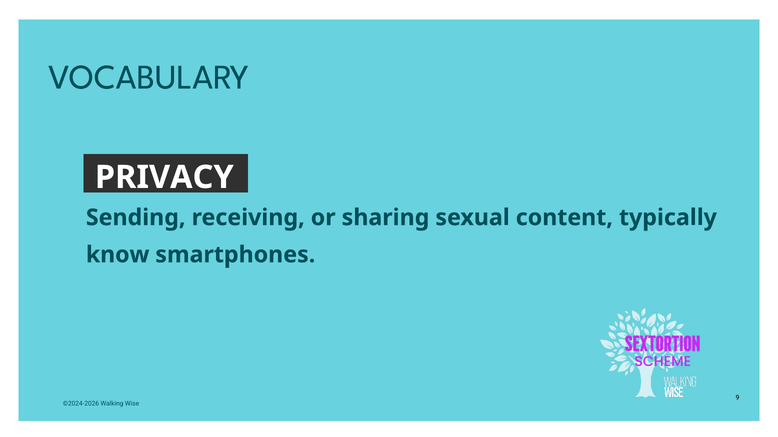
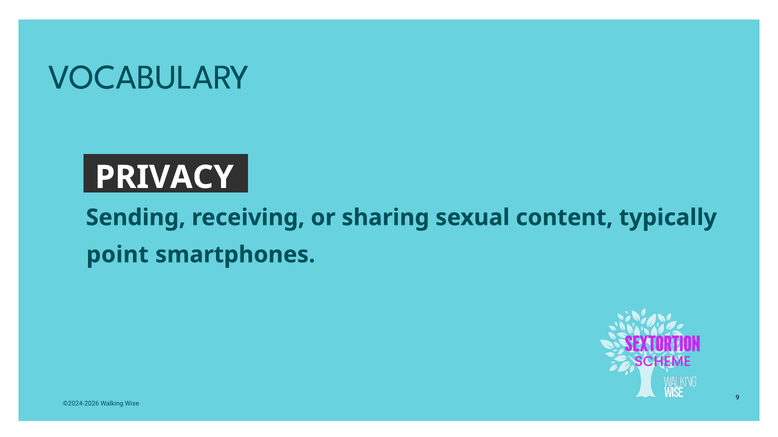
know: know -> point (117, 255)
